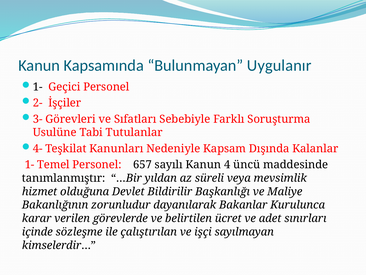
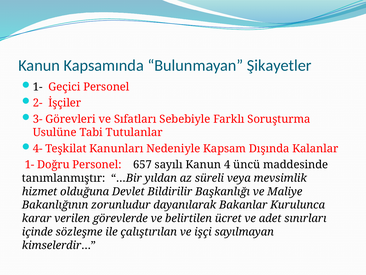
Uygulanır: Uygulanır -> Şikayetler (279, 65)
Temel: Temel -> Doğru (53, 164)
